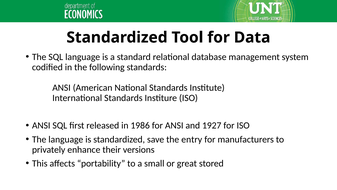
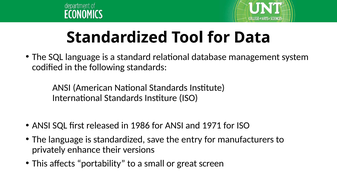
1927: 1927 -> 1971 (212, 125)
stored: stored -> screen (211, 163)
